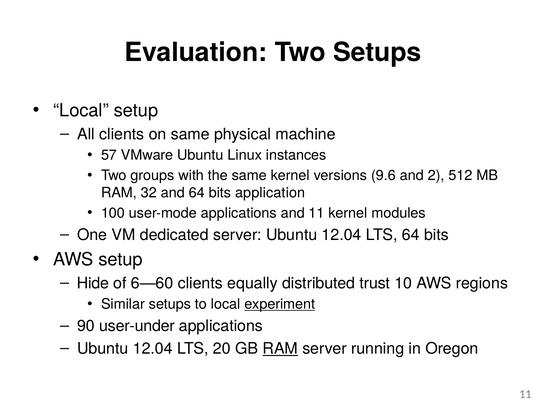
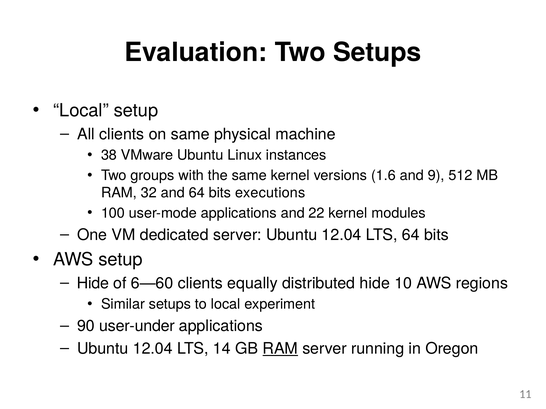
57: 57 -> 38 (109, 155)
9.6: 9.6 -> 1.6 (383, 176)
2: 2 -> 9 (436, 176)
application: application -> executions (270, 193)
and 11: 11 -> 22 (317, 213)
distributed trust: trust -> hide (375, 283)
experiment underline: present -> none (280, 305)
20: 20 -> 14 (222, 349)
